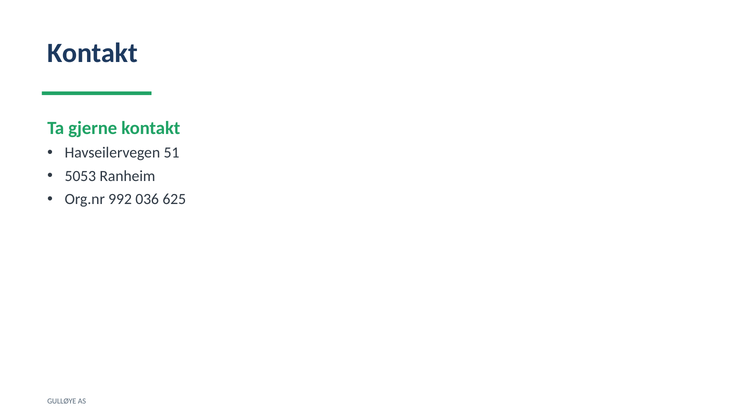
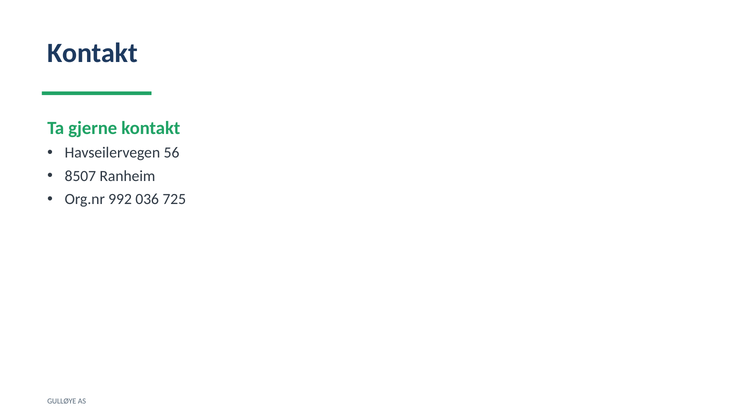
51: 51 -> 56 (172, 153)
5053: 5053 -> 8507 (80, 176)
625: 625 -> 725 (174, 199)
